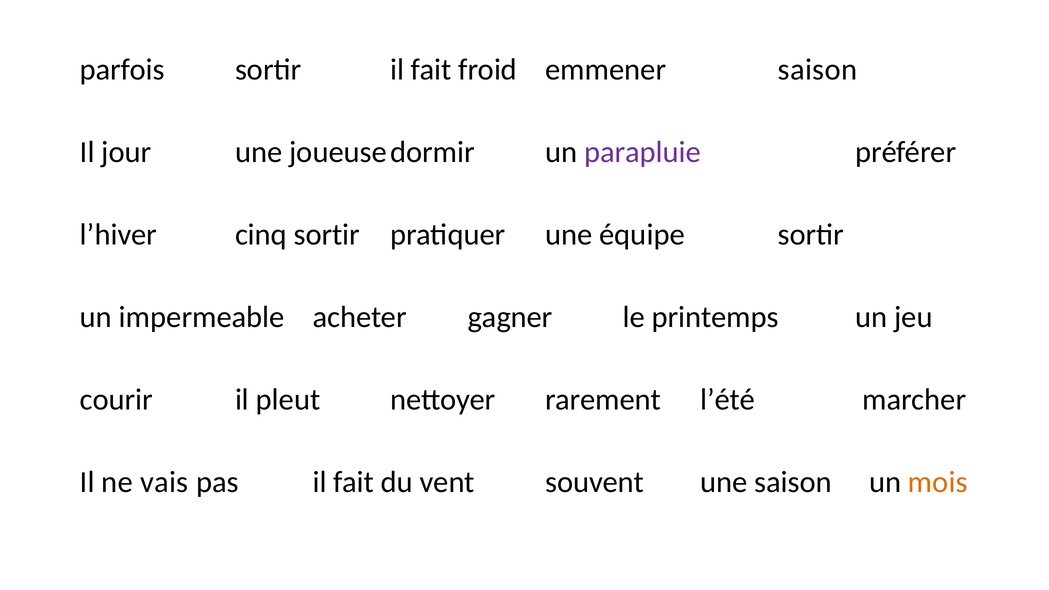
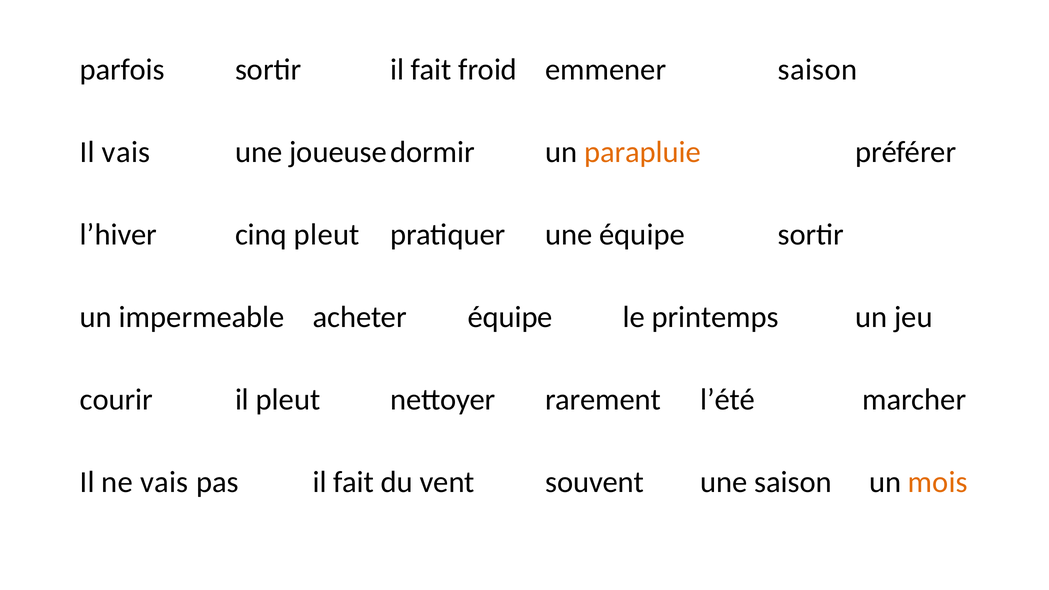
Il jour: jour -> vais (126, 152)
parapluie colour: purple -> orange (642, 152)
cinq sortir: sortir -> pleut (327, 235)
acheter gagner: gagner -> équipe (510, 317)
